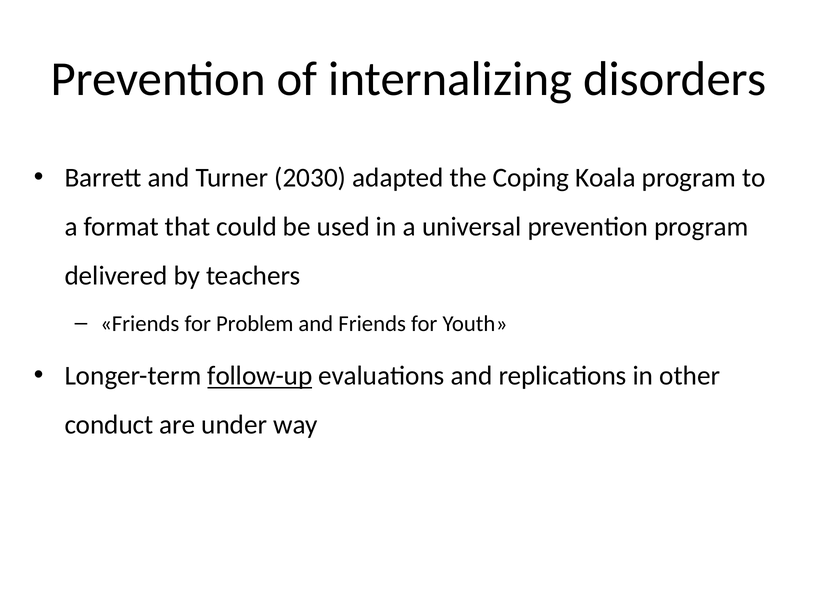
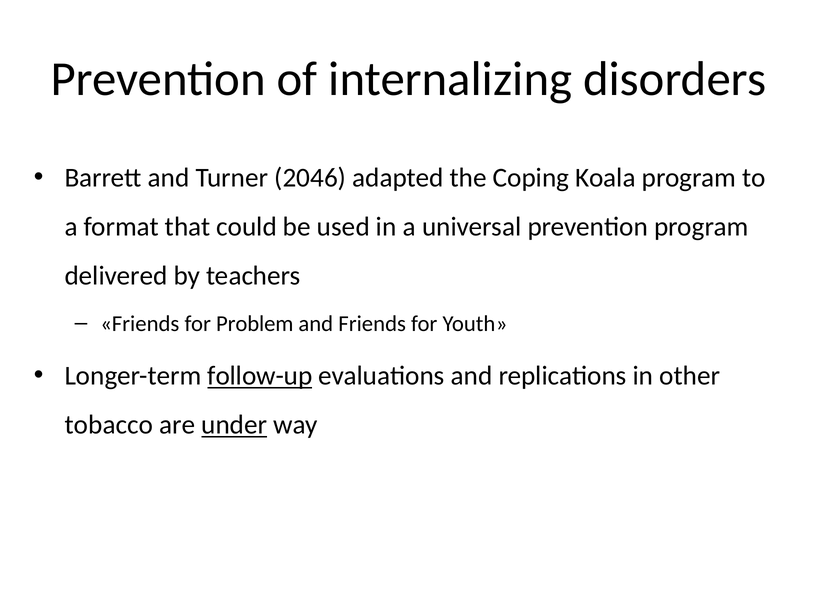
2030: 2030 -> 2046 (310, 178)
conduct: conduct -> tobacco (109, 425)
under underline: none -> present (234, 425)
